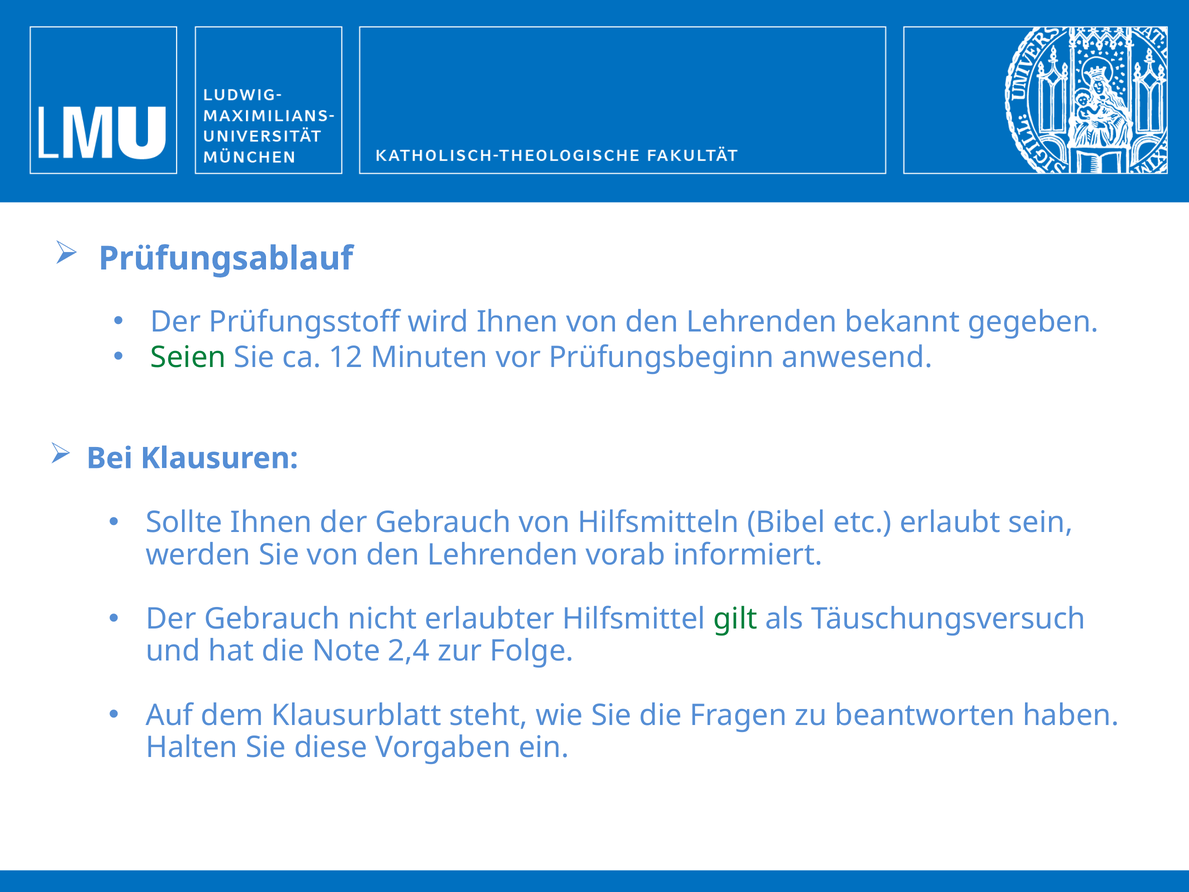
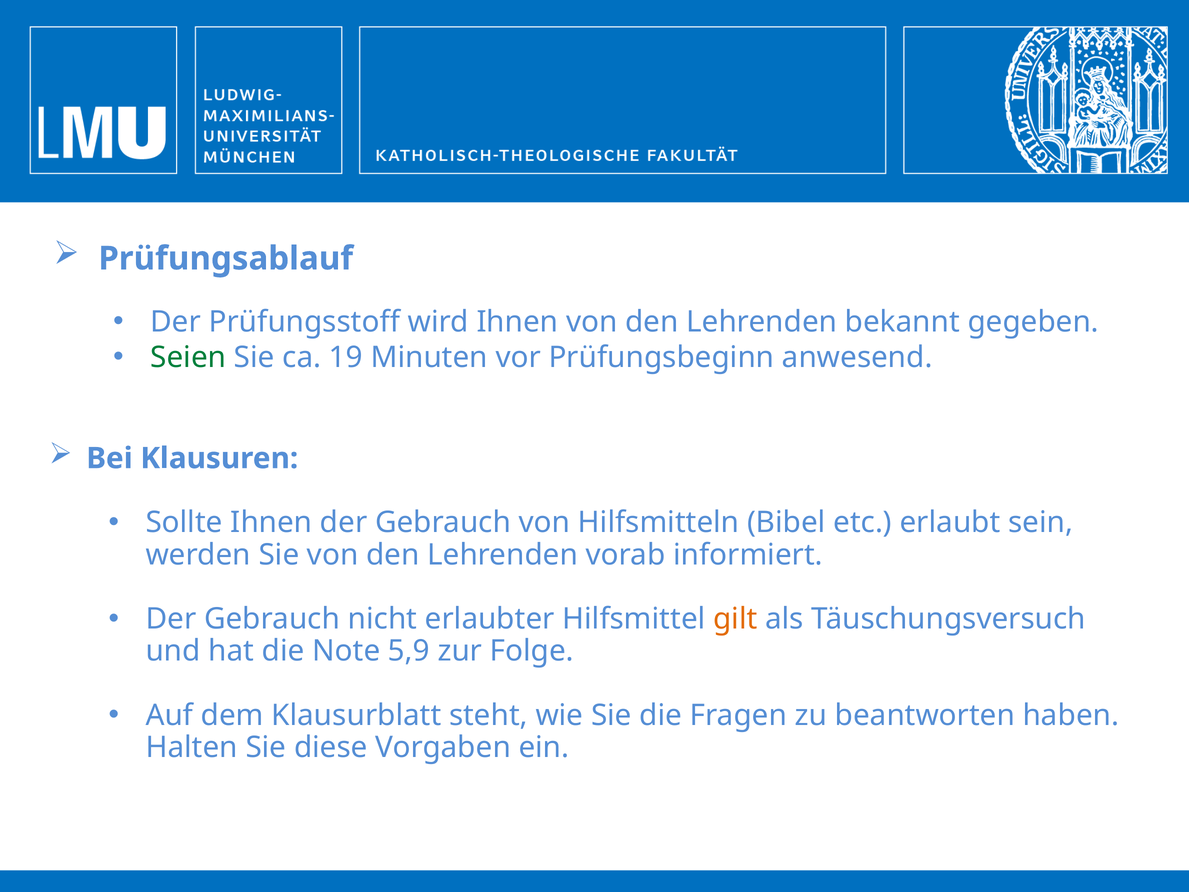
12: 12 -> 19 (346, 358)
gilt colour: green -> orange (735, 619)
2,4: 2,4 -> 5,9 (409, 651)
